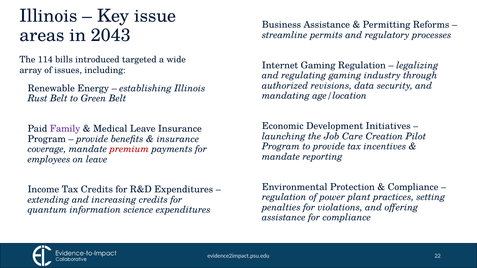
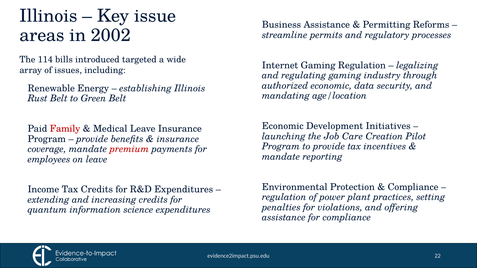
2043: 2043 -> 2002 (111, 35)
authorized revisions: revisions -> economic (331, 86)
Family colour: purple -> red (65, 129)
